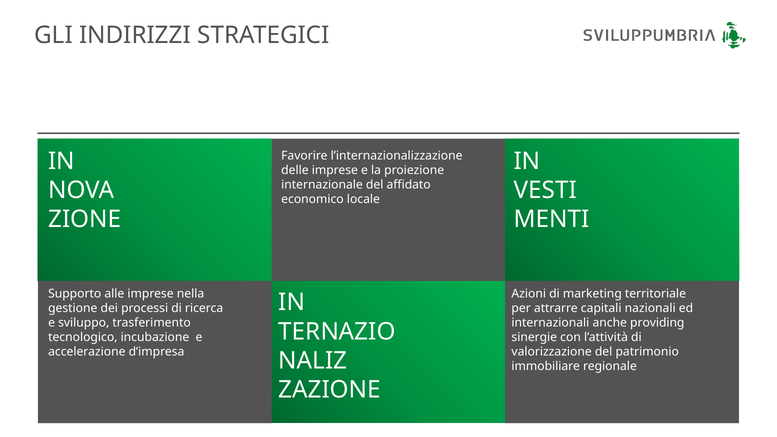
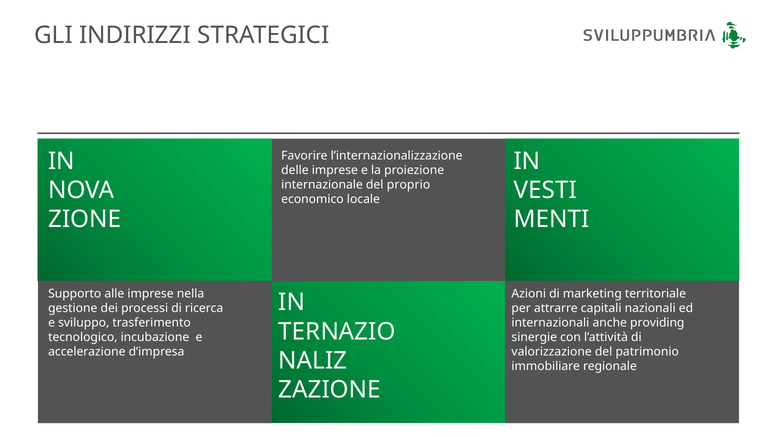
affidato: affidato -> proprio (409, 185)
